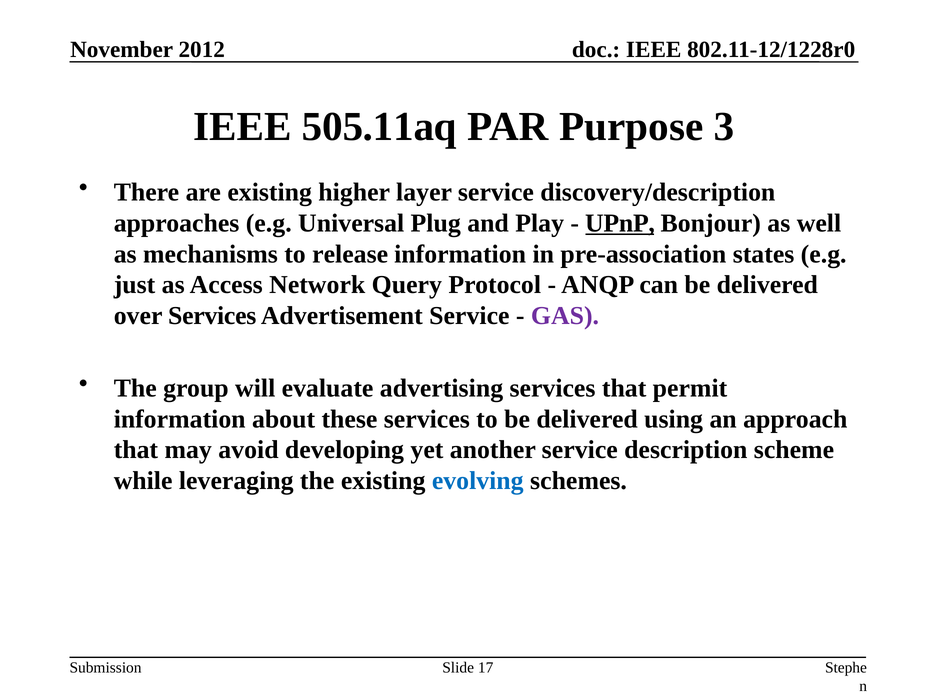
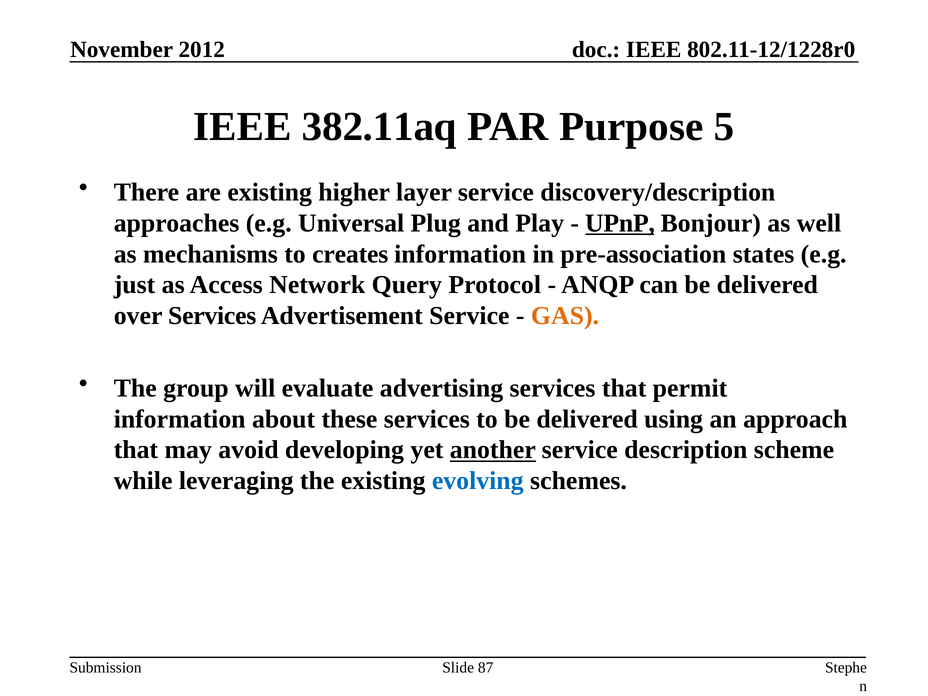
505.11aq: 505.11aq -> 382.11aq (379, 127)
3: 3 -> 5 (724, 127)
release: release -> creates (350, 254)
GAS colour: purple -> orange (565, 316)
another underline: none -> present (493, 450)
17: 17 -> 87 (486, 668)
